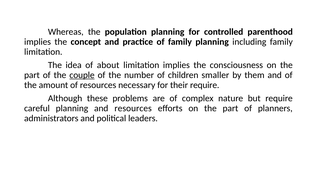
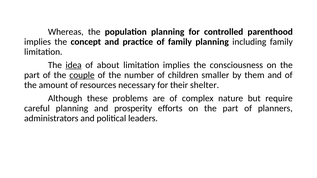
idea underline: none -> present (74, 65)
their require: require -> shelter (205, 85)
and resources: resources -> prosperity (133, 108)
